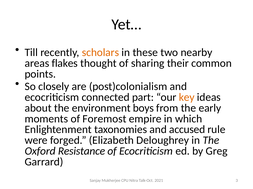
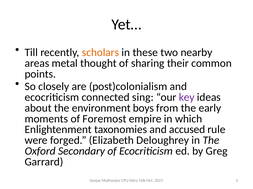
flakes: flakes -> metal (65, 63)
part: part -> sing (143, 98)
key colour: orange -> purple (187, 98)
Resistance: Resistance -> Secondary (81, 152)
